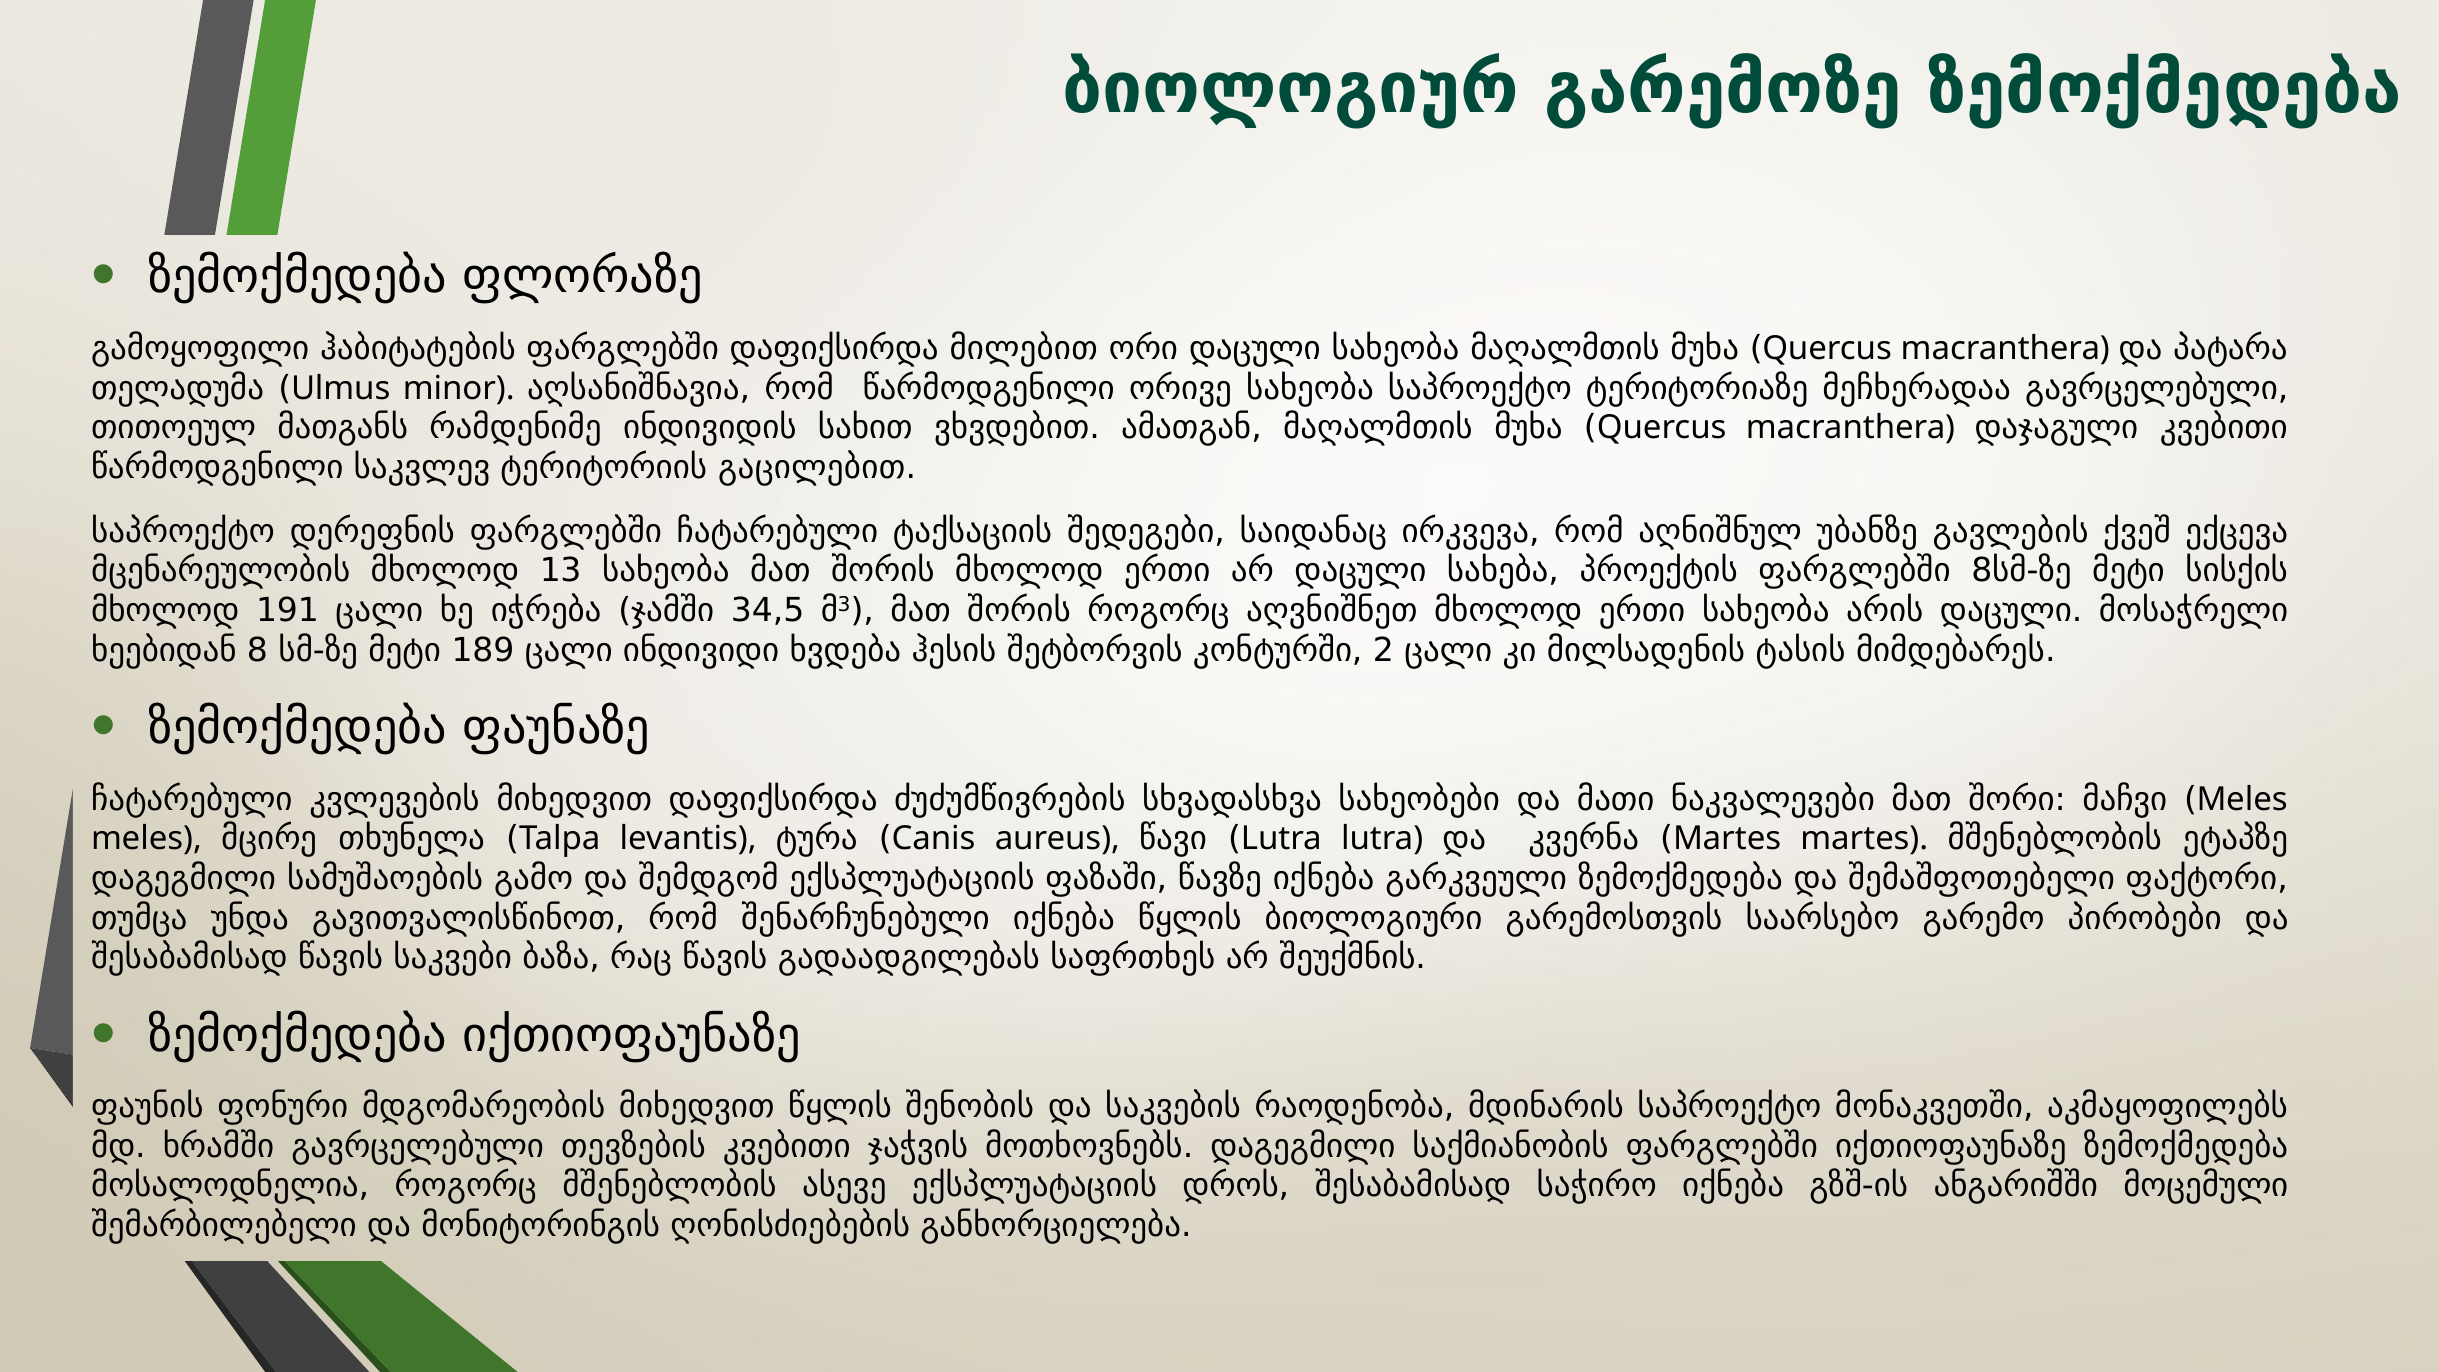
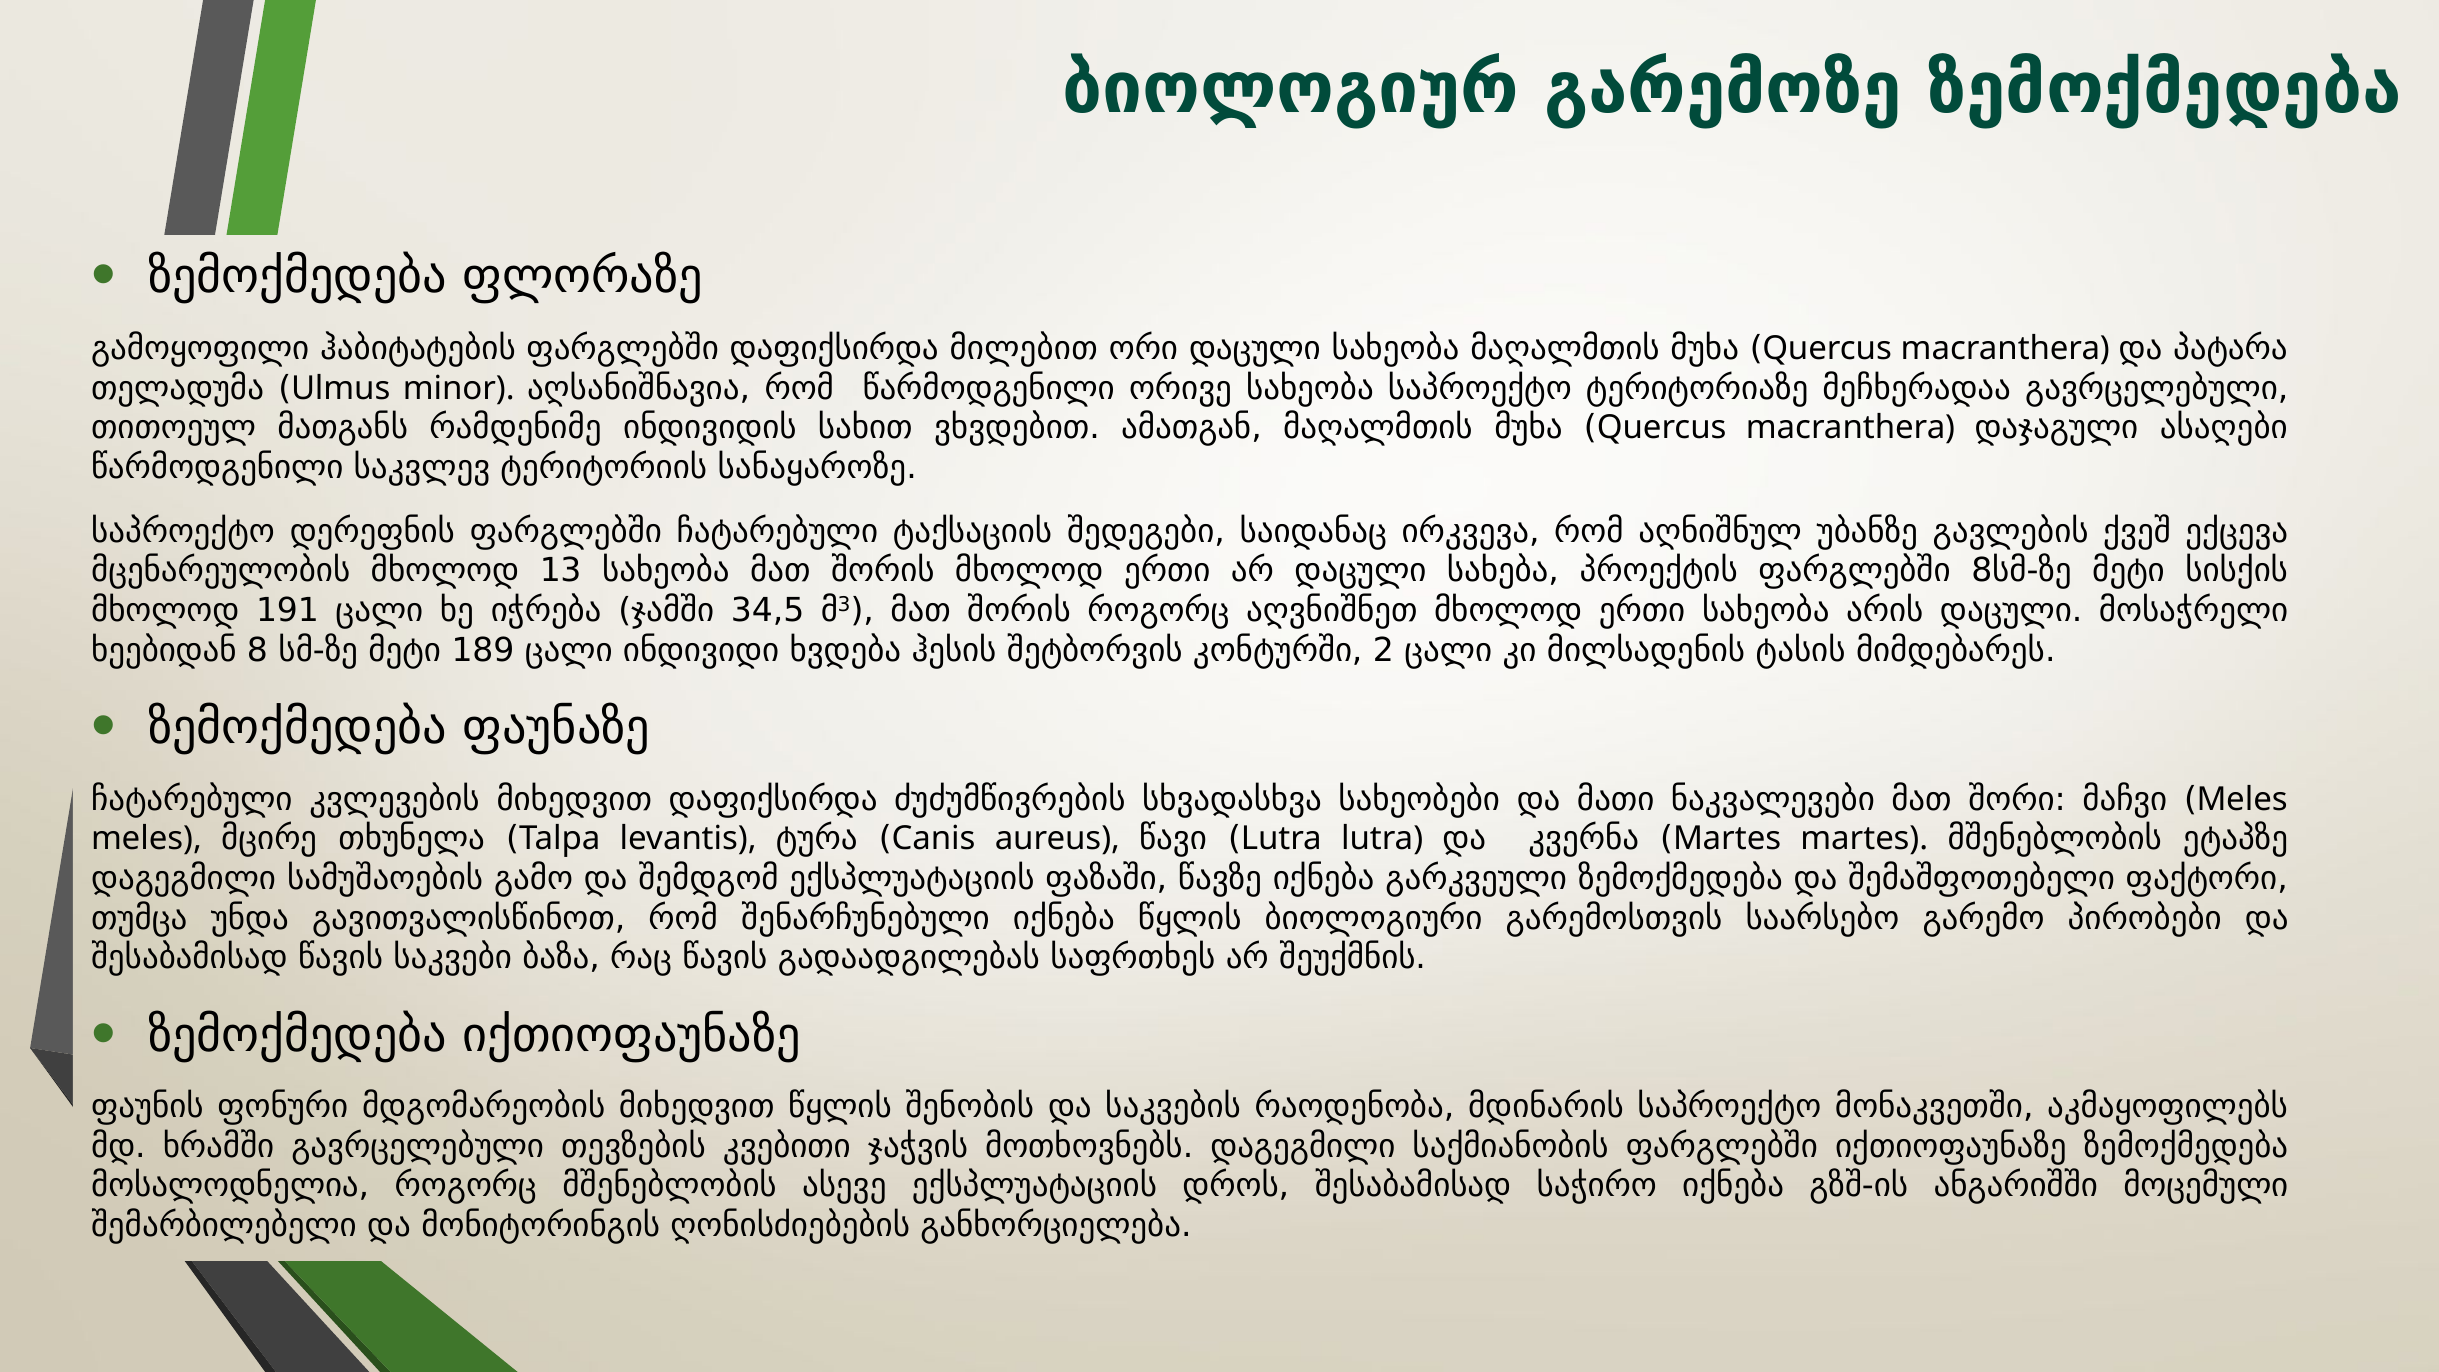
დაჯაგული კვებითი: კვებითი -> ასაღები (2224, 428)
გაცილებით: გაცილებით -> სანაყაროზე (817, 468)
